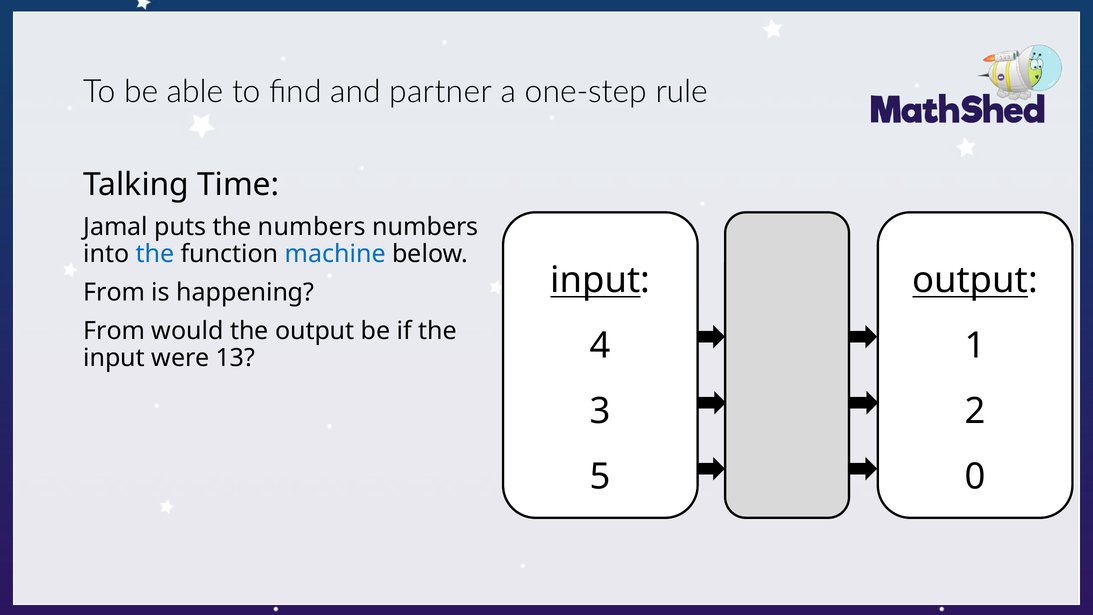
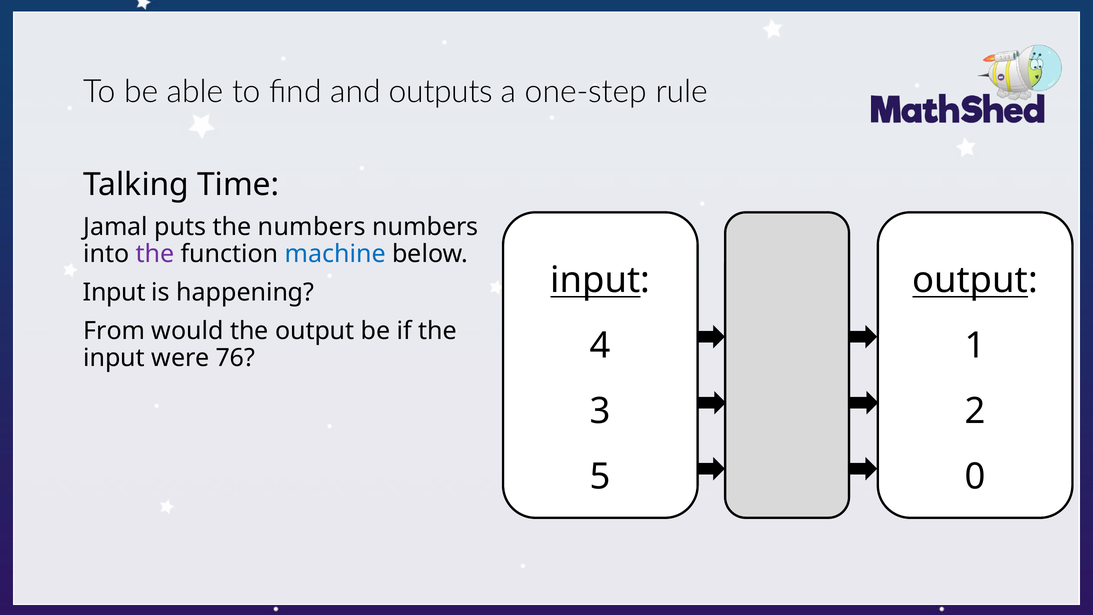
partner: partner -> outputs (441, 92)
the colour: blue -> purple (155, 254)
From: From -> Input (114, 292)
13: 13 -> 76 (235, 358)
